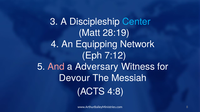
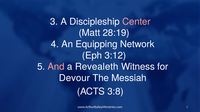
Center colour: light blue -> pink (136, 22)
7:12: 7:12 -> 3:12 (115, 56)
Adversary: Adversary -> Revealeth (97, 67)
4:8: 4:8 -> 3:8 (115, 92)
